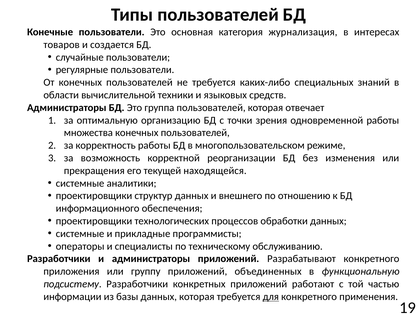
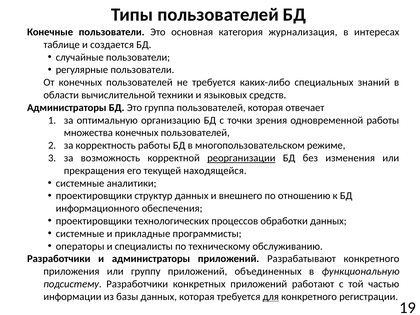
товаров: товаров -> таблице (62, 45)
реорганизации underline: none -> present (241, 158)
применения: применения -> регистрации (369, 297)
